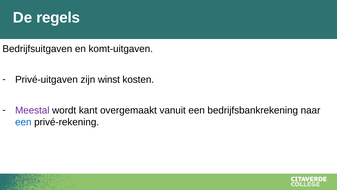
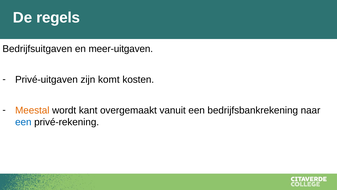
komt-uitgaven: komt-uitgaven -> meer-uitgaven (121, 49)
winst: winst -> komt (109, 79)
Meestal colour: purple -> orange (32, 110)
